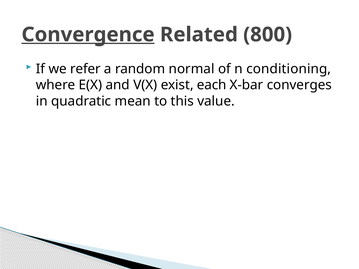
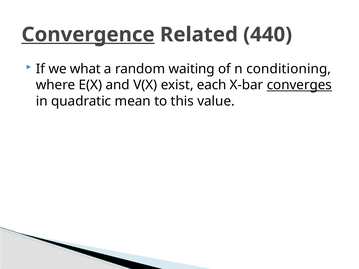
800: 800 -> 440 (268, 35)
refer: refer -> what (85, 69)
normal: normal -> waiting (192, 69)
converges underline: none -> present (299, 85)
